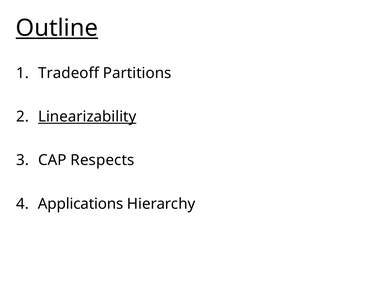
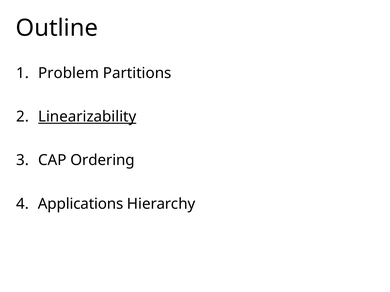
Outline underline: present -> none (57, 28)
Tradeoff: Tradeoff -> Problem (69, 73)
Respects: Respects -> Ordering (103, 161)
